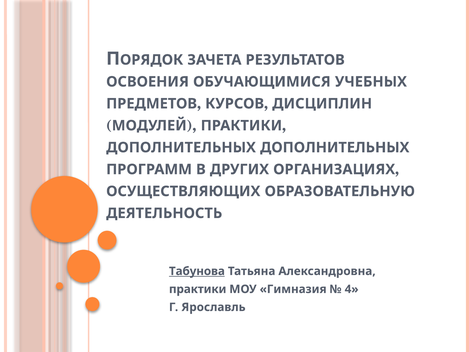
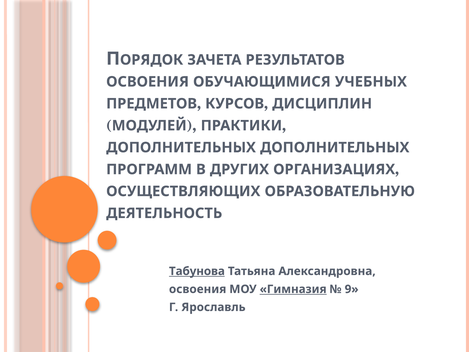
практики: практики -> освоения (198, 289)
Гимназия underline: none -> present (293, 289)
4: 4 -> 9 (352, 289)
